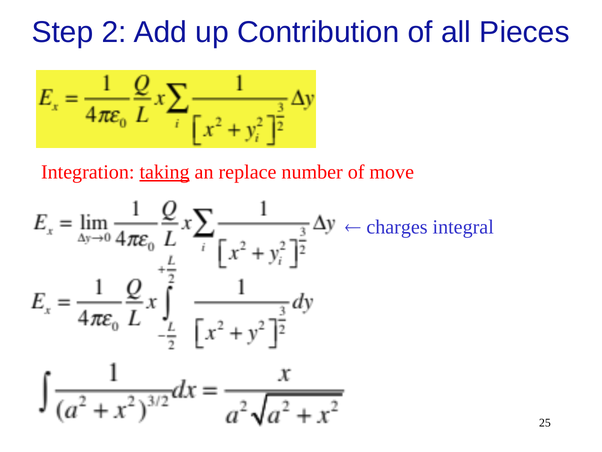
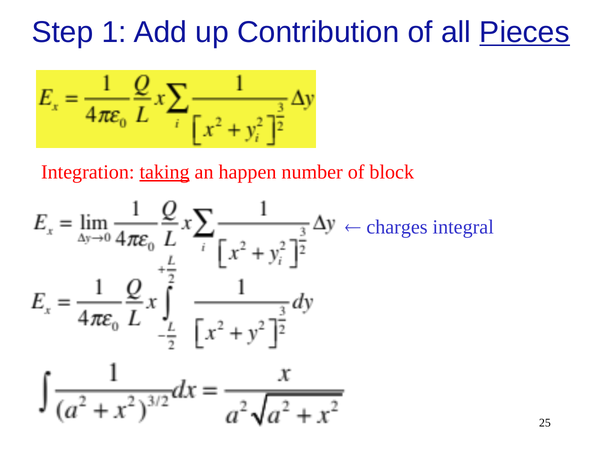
2: 2 -> 1 (114, 32)
Pieces underline: none -> present (525, 32)
replace: replace -> happen (248, 172)
move: move -> block (392, 172)
